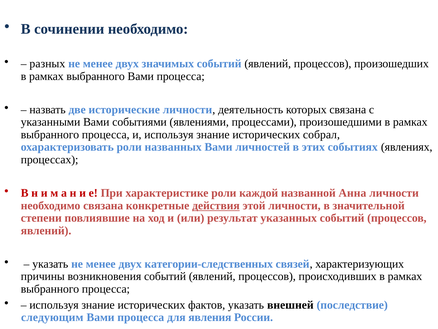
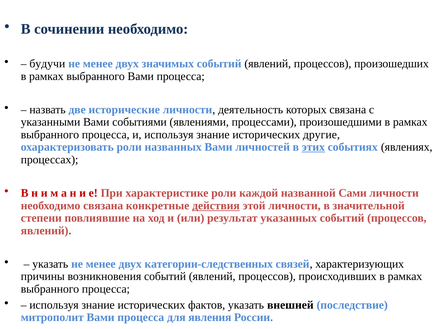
разных: разных -> будучи (47, 64)
собрал: собрал -> другие (321, 134)
этих underline: none -> present (313, 147)
Анна: Анна -> Сами (353, 193)
следующим: следующим -> митрополит (52, 317)
